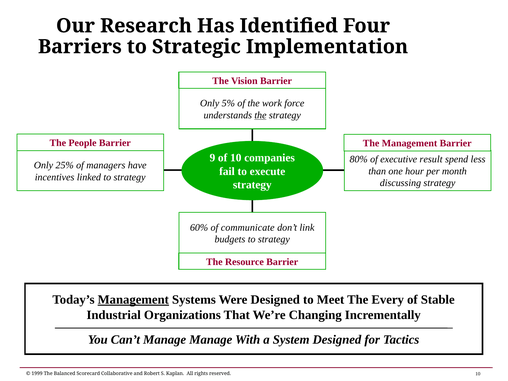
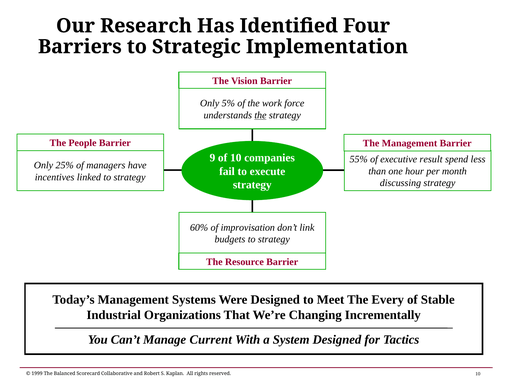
80%: 80% -> 55% (359, 159)
communicate: communicate -> improvisation (248, 227)
Management underline: present -> none (133, 300)
Manage Manage: Manage -> Current (211, 340)
